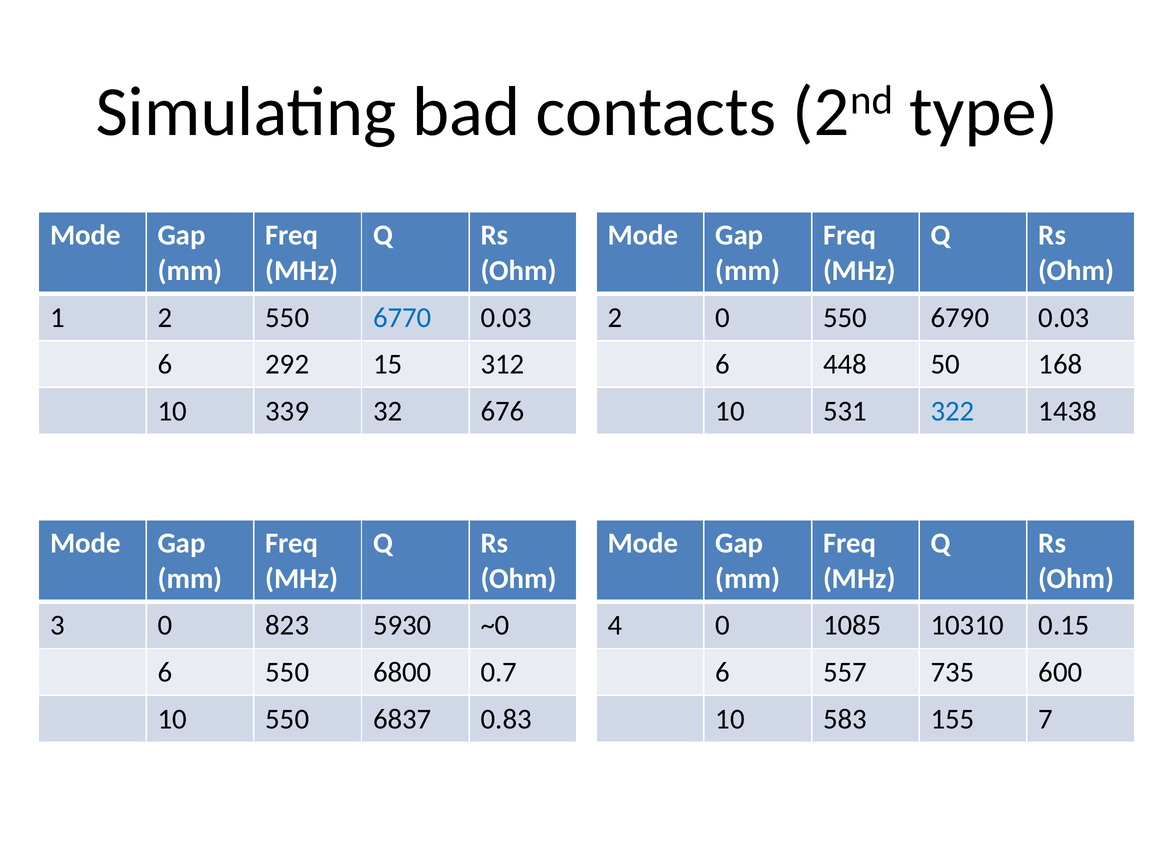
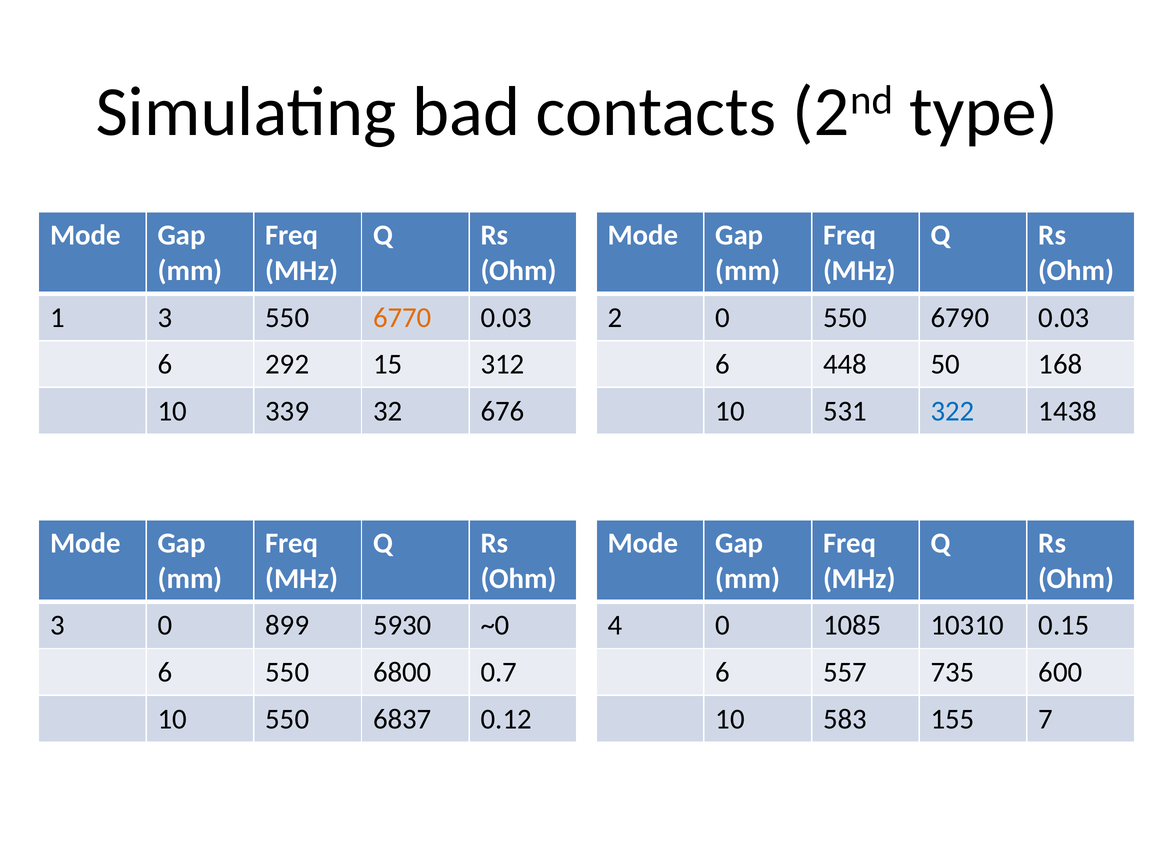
1 2: 2 -> 3 (165, 317)
6770 colour: blue -> orange (402, 317)
823: 823 -> 899 (287, 625)
0.83: 0.83 -> 0.12 (506, 719)
